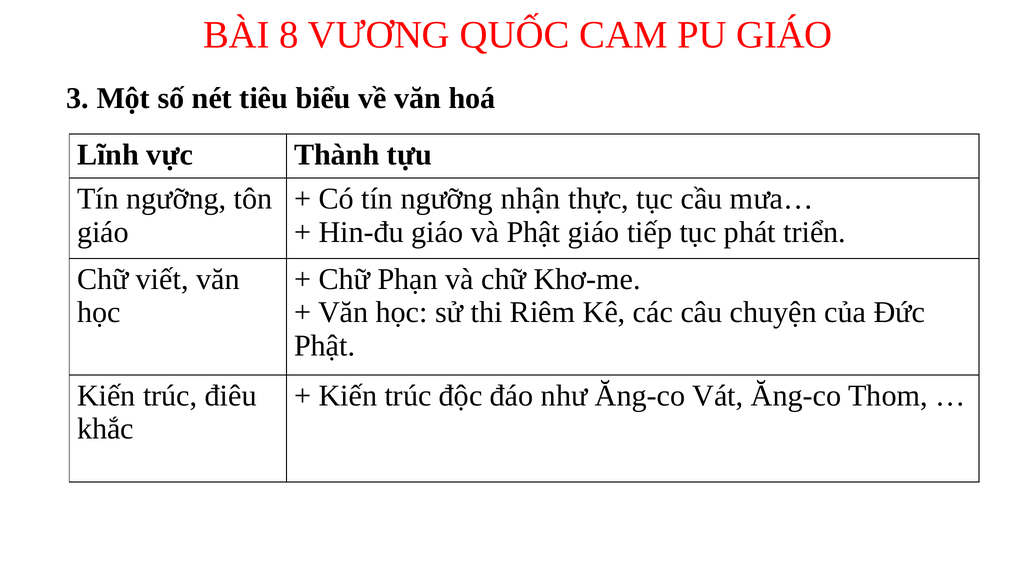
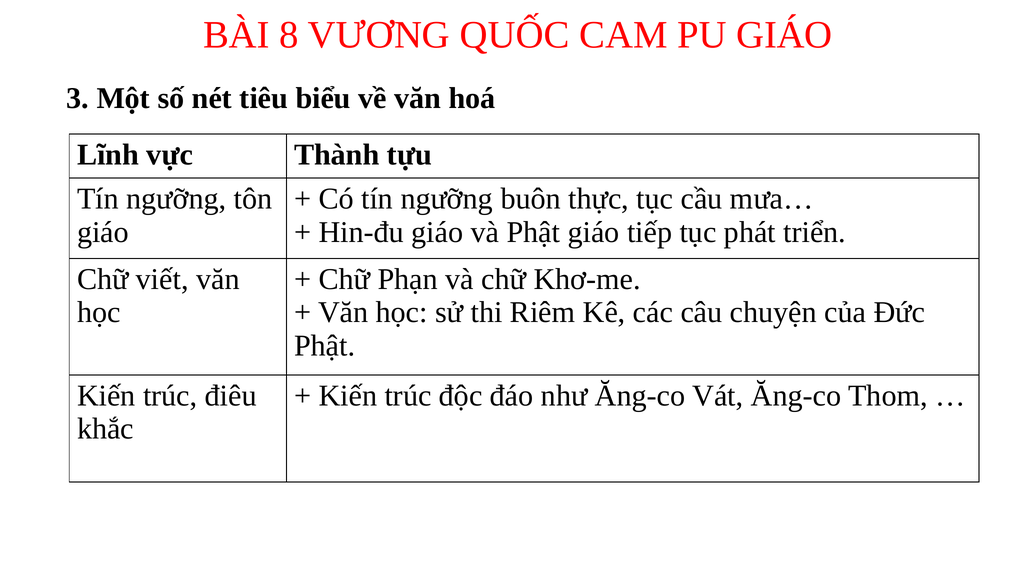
nhận: nhận -> buôn (531, 199)
